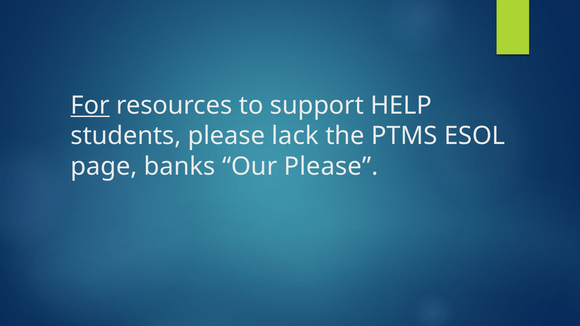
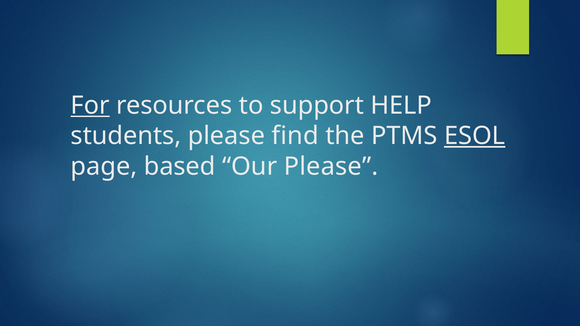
lack: lack -> find (295, 136)
ESOL underline: none -> present (475, 136)
banks: banks -> based (180, 166)
